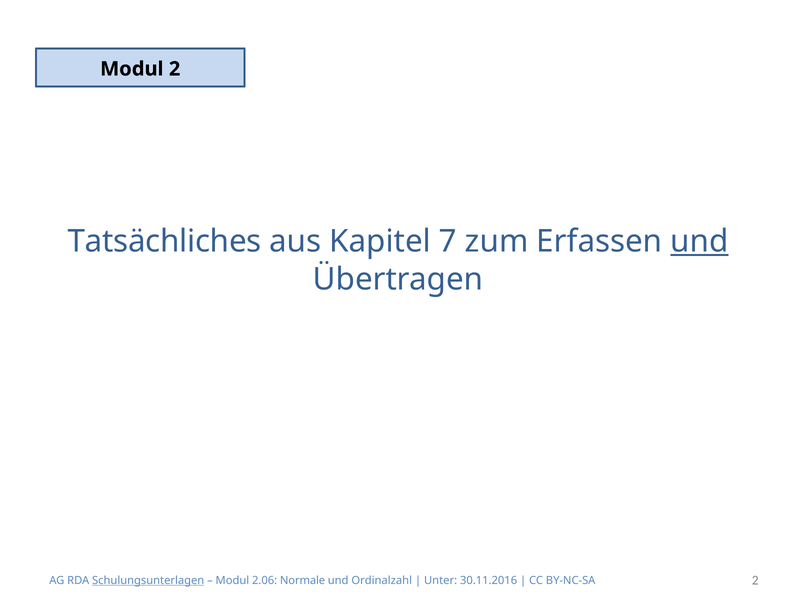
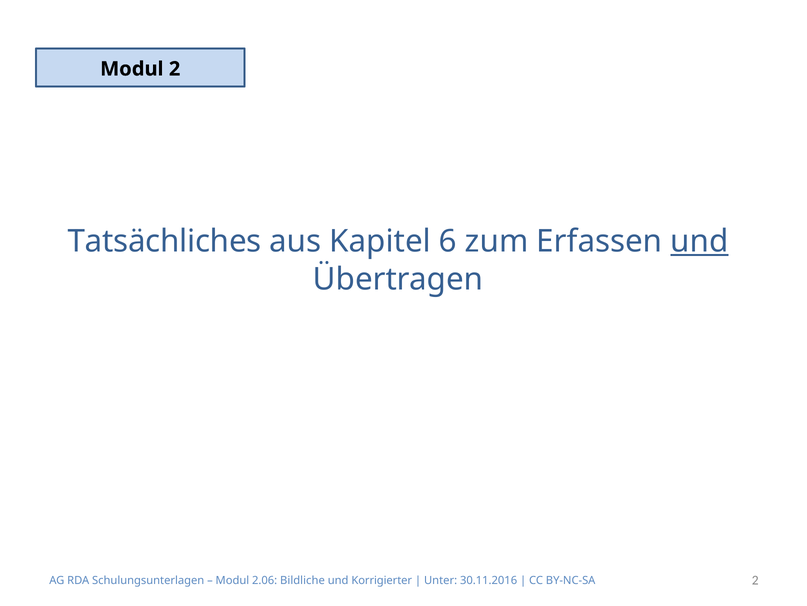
7: 7 -> 6 (448, 241)
Schulungsunterlagen underline: present -> none (148, 580)
Normale: Normale -> Bildliche (302, 580)
Ordinalzahl: Ordinalzahl -> Korrigierter (382, 580)
